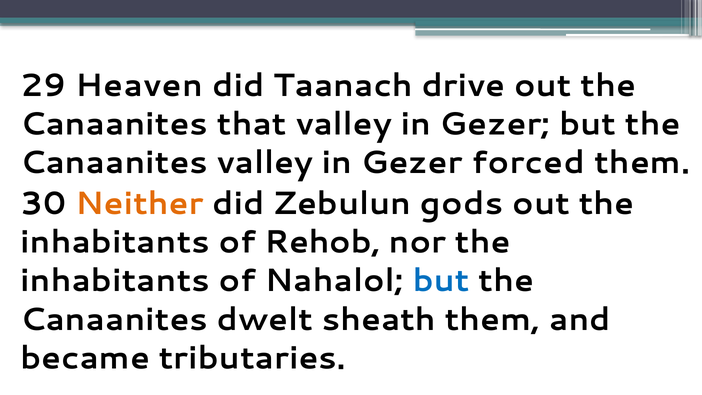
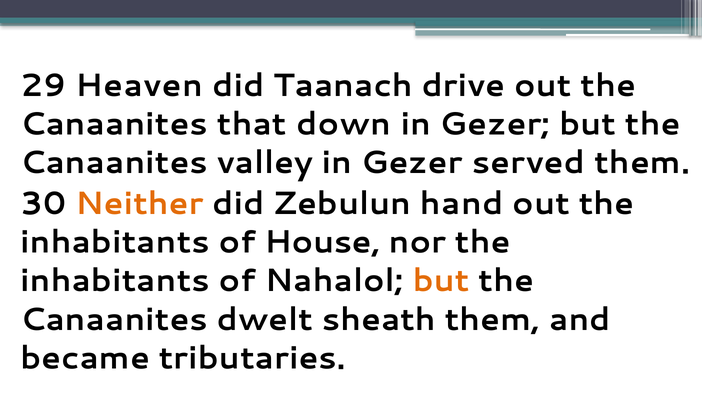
that valley: valley -> down (344, 124)
forced: forced -> served (528, 163)
gods: gods -> hand (462, 204)
Rehob: Rehob -> House (322, 242)
but colour: blue -> orange (441, 281)
